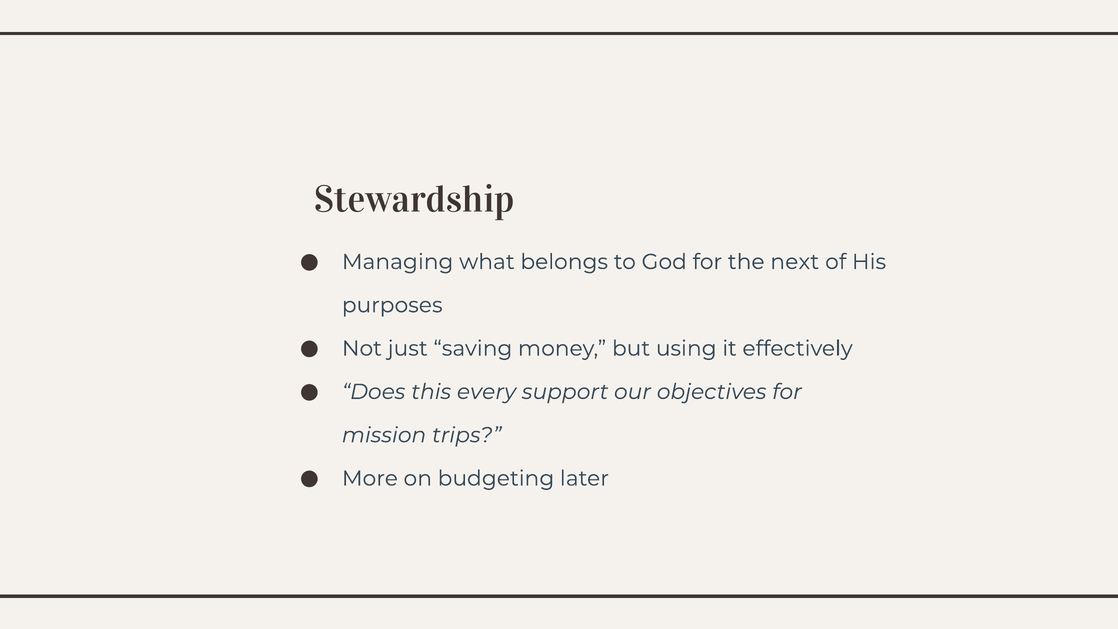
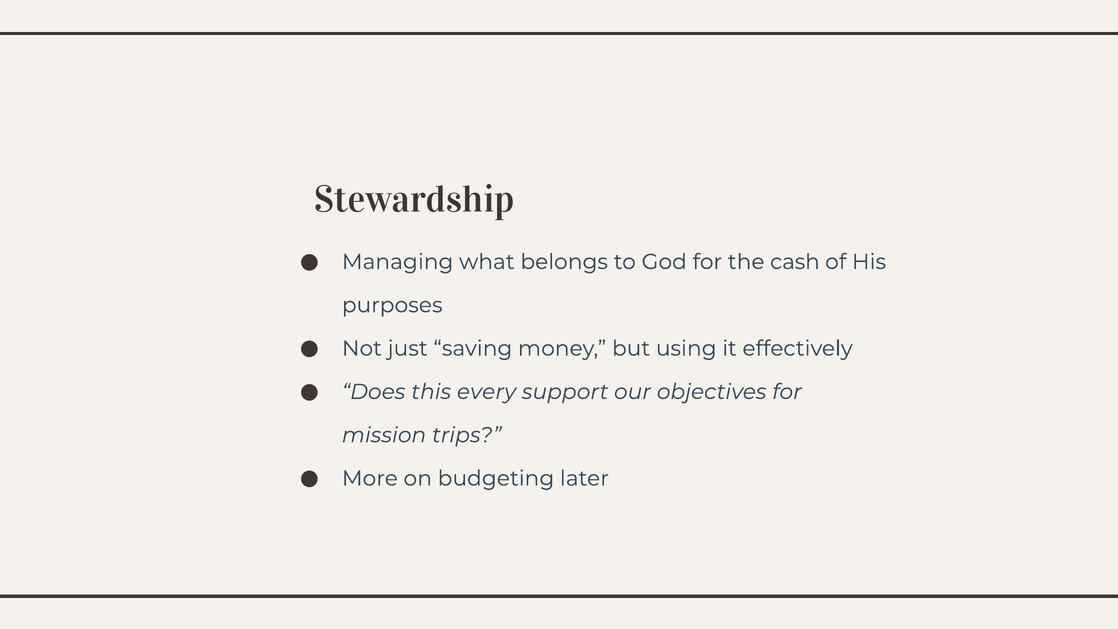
next: next -> cash (795, 262)
